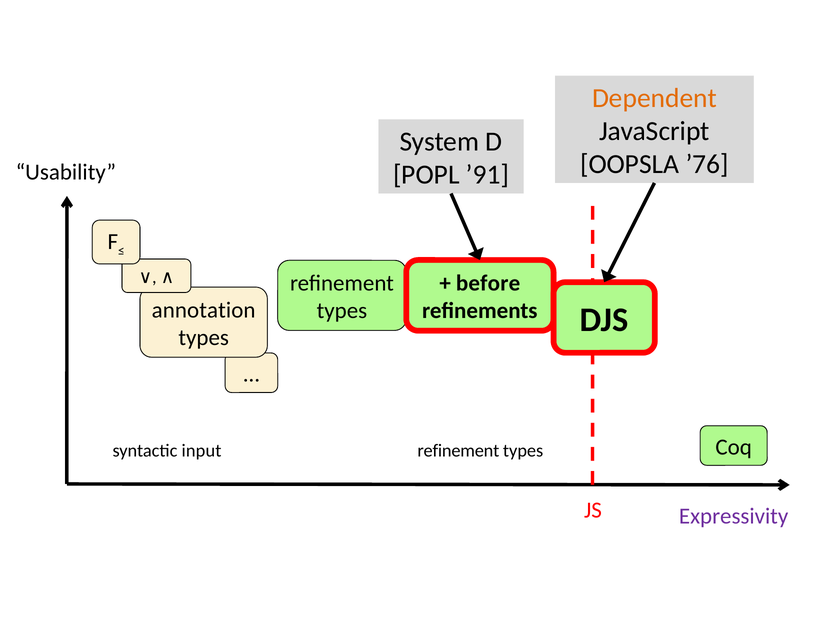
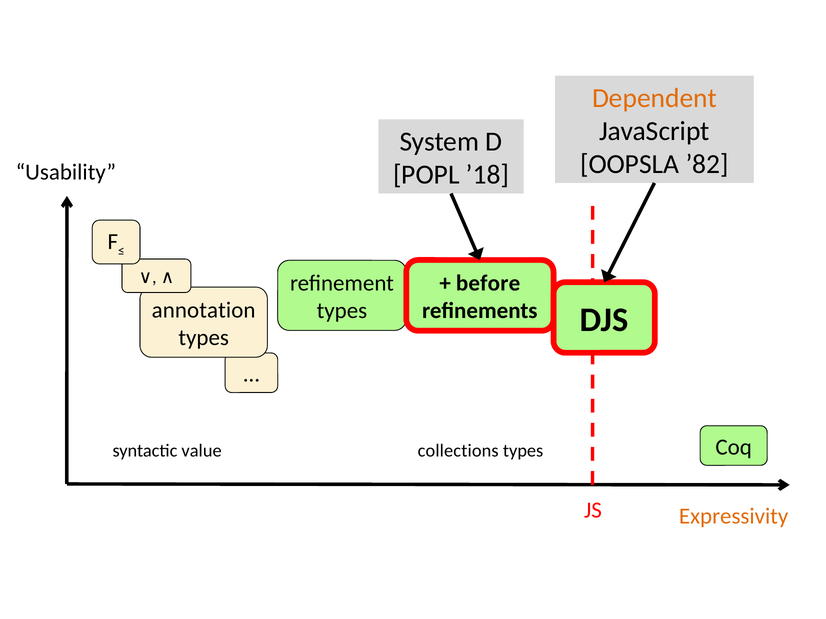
’76: ’76 -> ’82 (707, 164)
’91: ’91 -> ’18 (487, 175)
input: input -> value (202, 451)
refinement: refinement -> collections (458, 451)
Expressivity colour: purple -> orange (734, 517)
